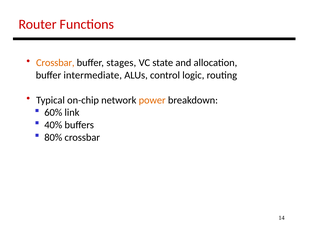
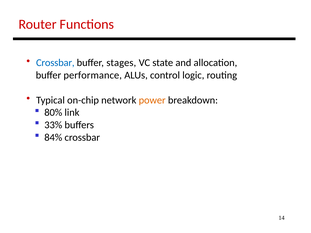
Crossbar colour: orange -> blue (55, 63)
intermediate: intermediate -> performance (93, 75)
60%: 60% -> 80% (53, 113)
40%: 40% -> 33% (53, 125)
80%: 80% -> 84% (53, 138)
